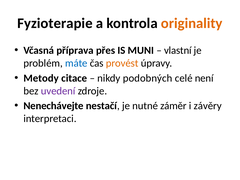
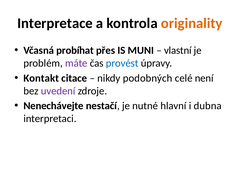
Fyzioterapie: Fyzioterapie -> Interpretace (55, 23)
příprava: příprava -> probíhat (75, 50)
máte colour: blue -> purple (76, 63)
provést colour: orange -> blue (122, 63)
Metody: Metody -> Kontakt (41, 78)
záměr: záměr -> hlavní (173, 106)
závěry: závěry -> dubna (208, 106)
